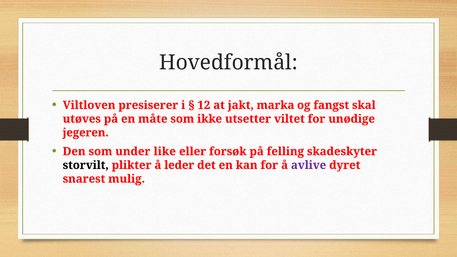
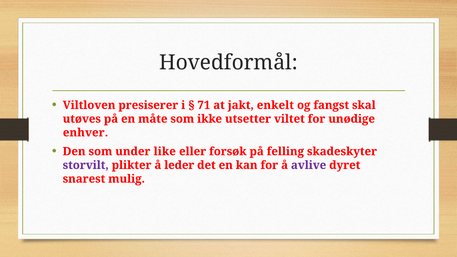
12: 12 -> 71 (204, 105)
marka: marka -> enkelt (275, 105)
jegeren: jegeren -> enhver (86, 133)
storvilt colour: black -> purple (86, 165)
